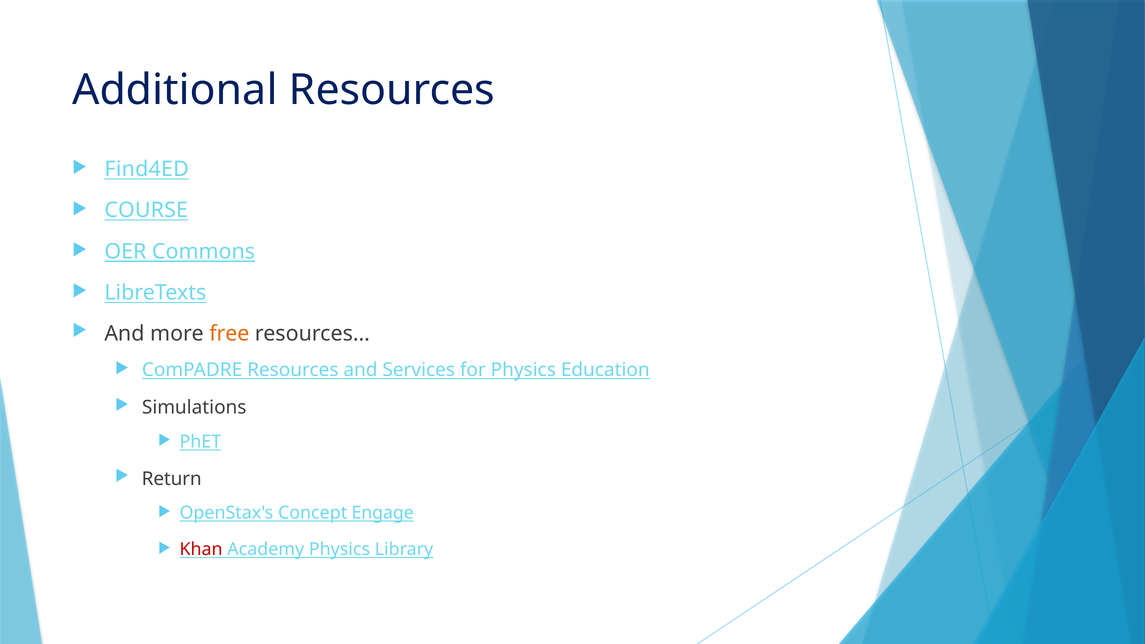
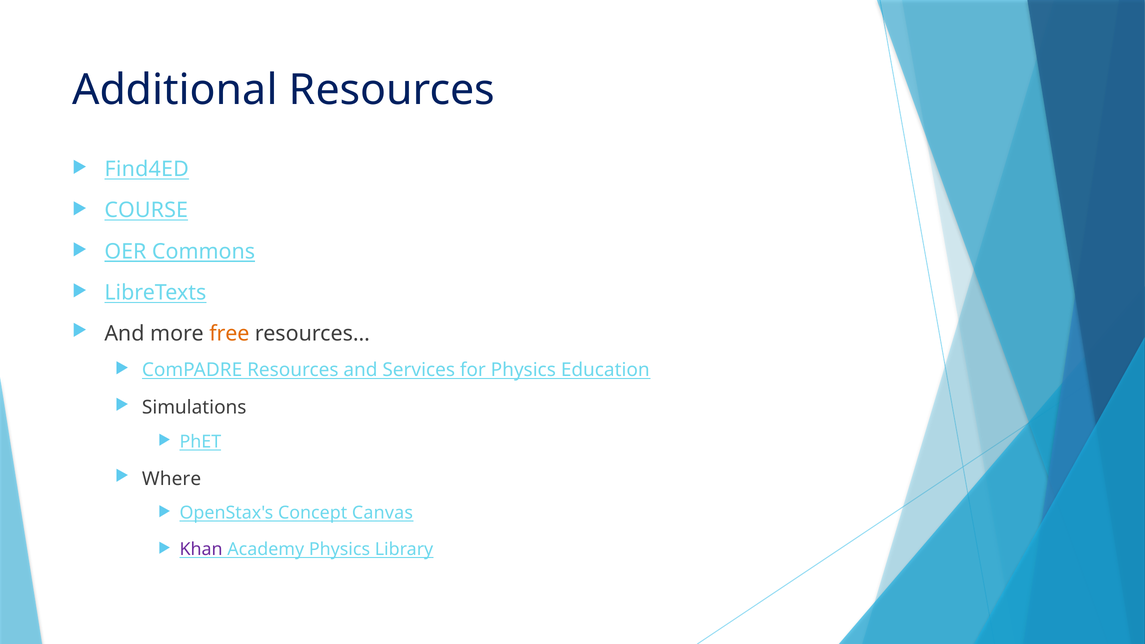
Return: Return -> Where (172, 479)
Engage: Engage -> Canvas (382, 513)
Khan colour: red -> purple (201, 549)
